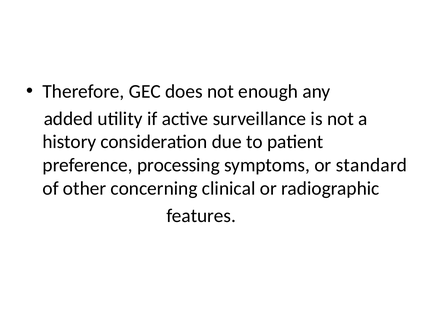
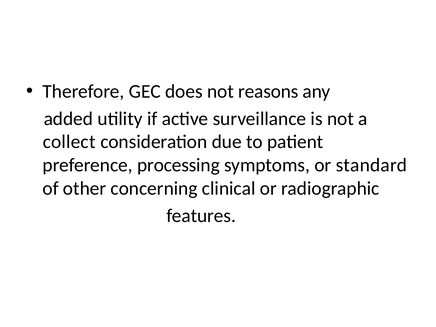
enough: enough -> reasons (268, 91)
history: history -> collect (69, 142)
